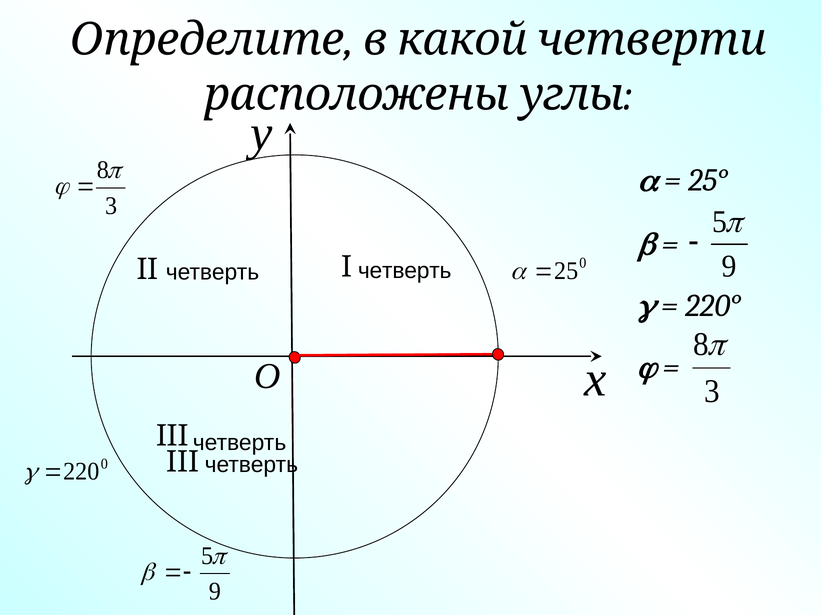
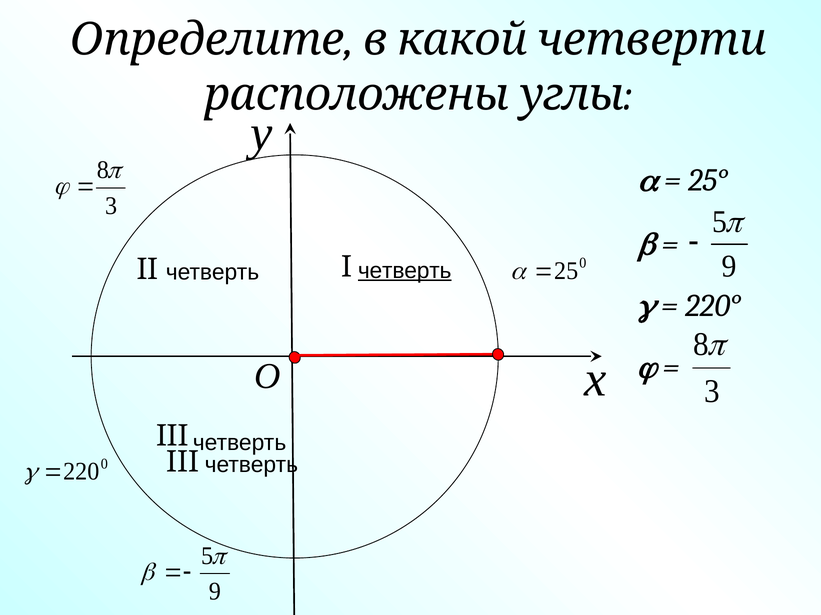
четверть underline: none -> present (405, 271)
